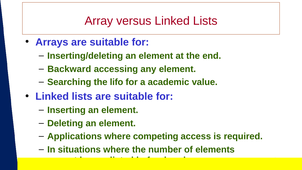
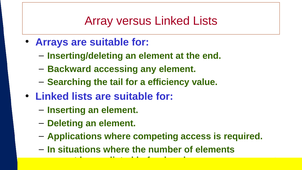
lifo: lifo -> tail (116, 82)
academic: academic -> efficiency (169, 82)
